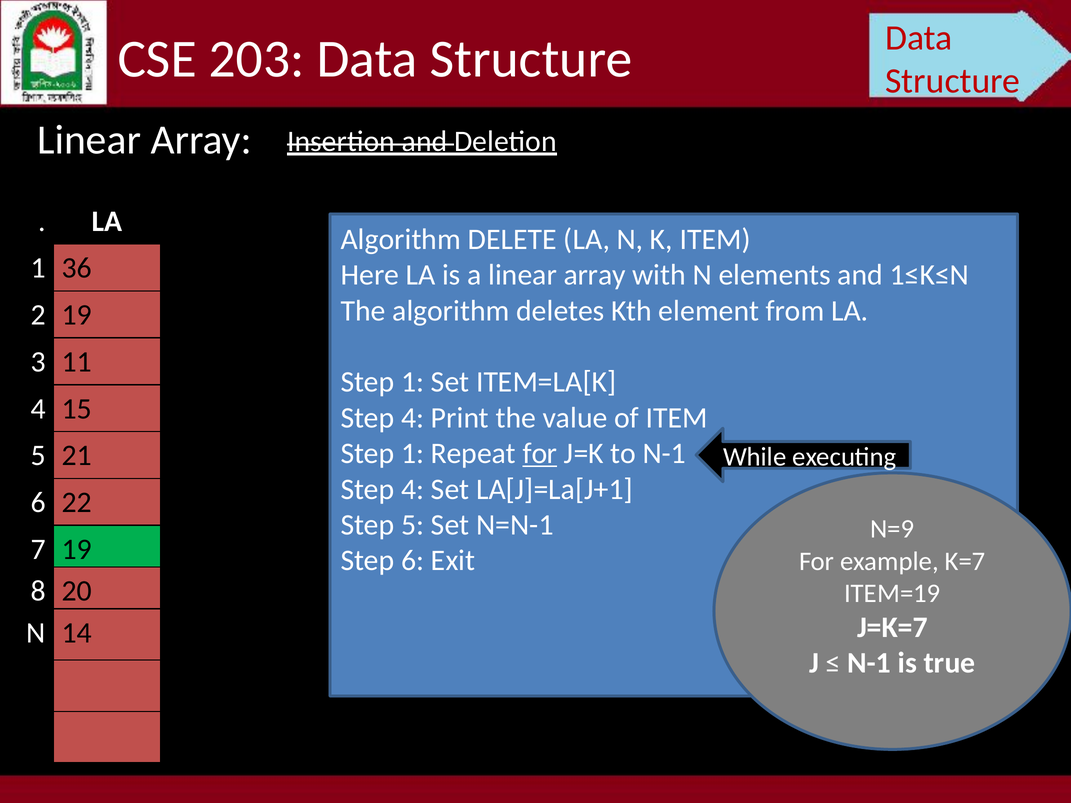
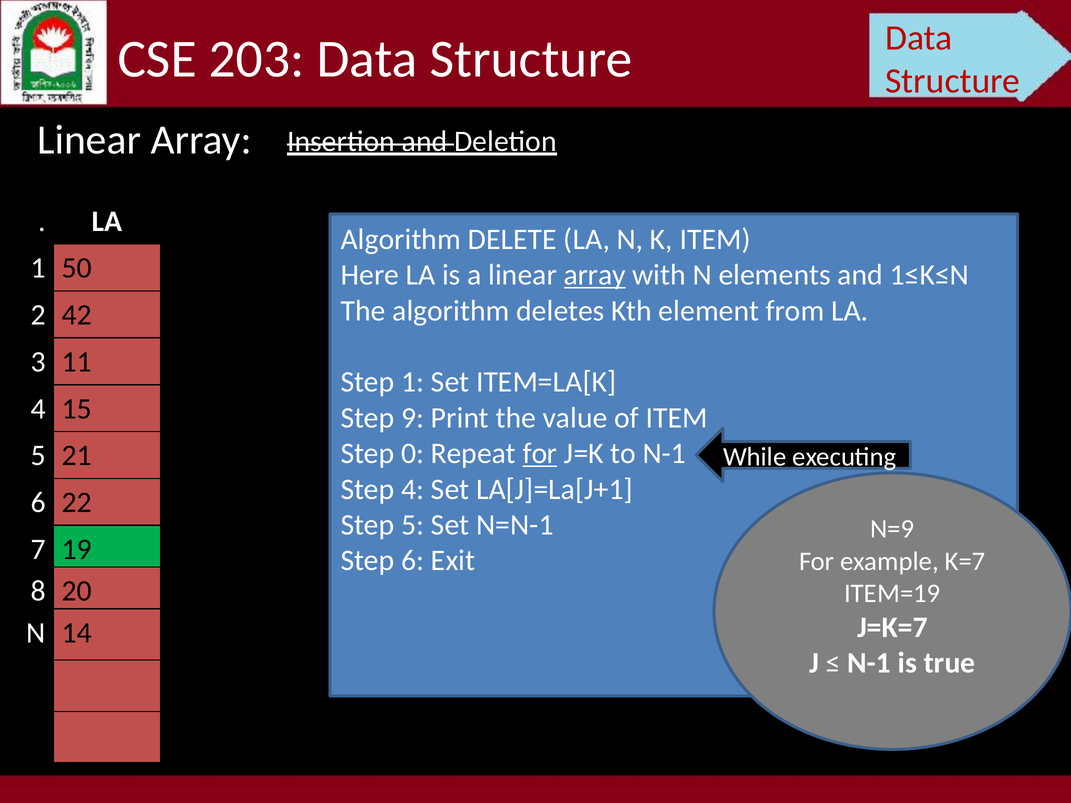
36: 36 -> 50 (77, 268)
array underline: none -> present (595, 275)
2 19: 19 -> 42 (77, 315)
4: 4 -> 9 (413, 418)
1: 1 -> 0 (413, 454)
